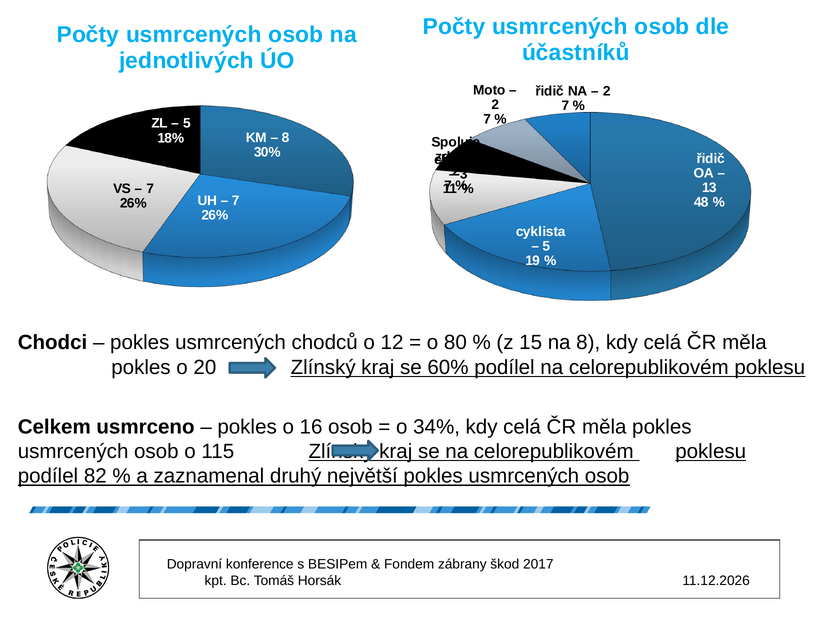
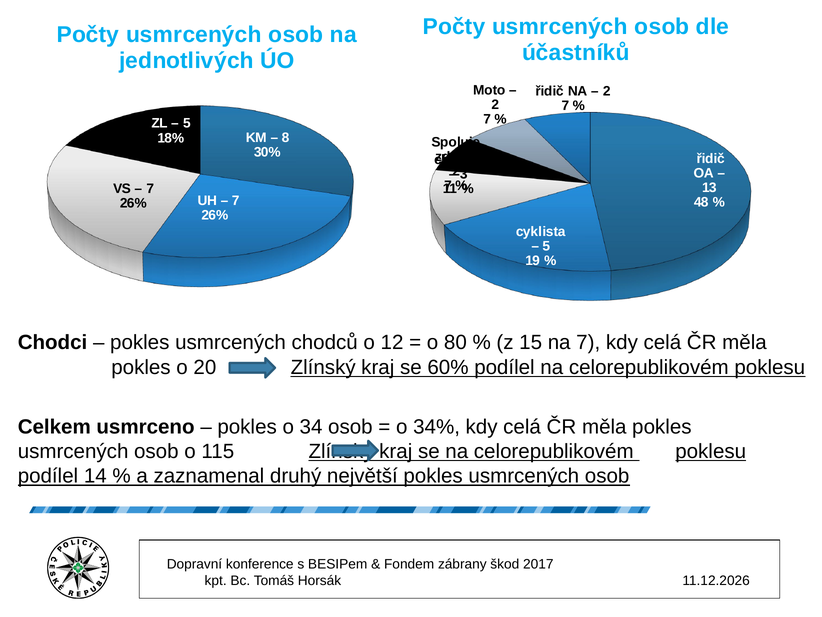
na 8: 8 -> 7 (588, 342)
16: 16 -> 34 (311, 426)
82: 82 -> 14 (95, 476)
